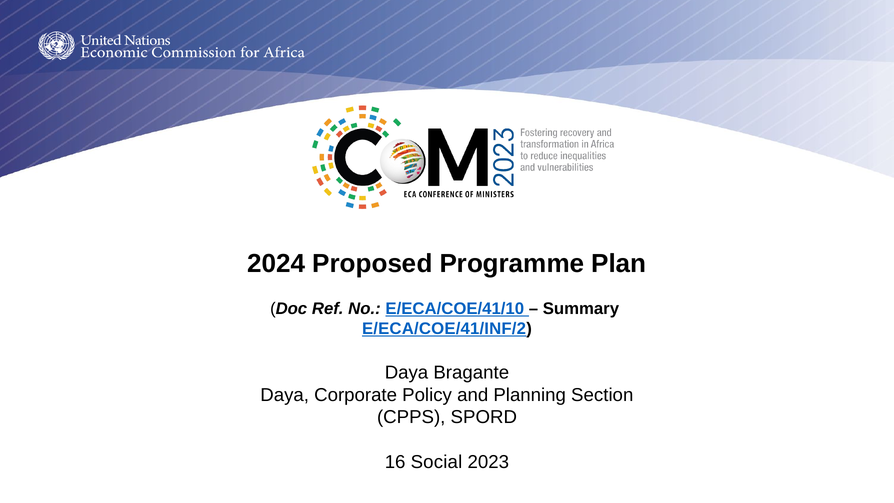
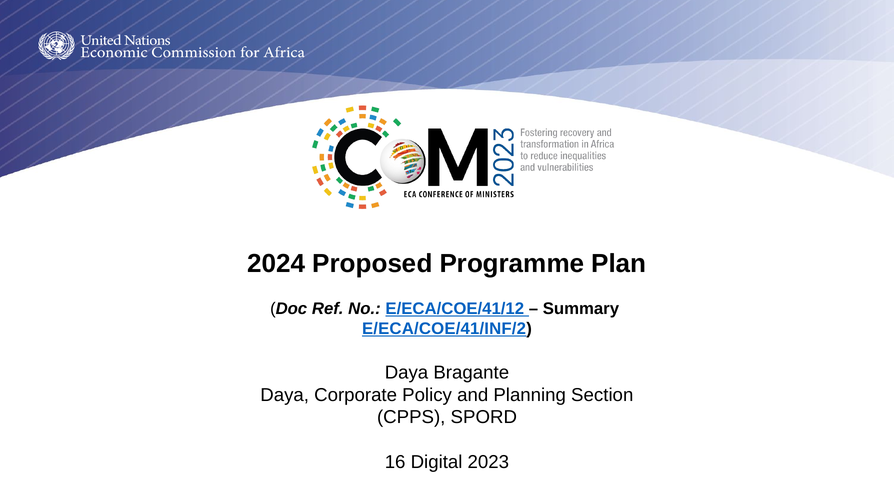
E/ECA/COE/41/10: E/ECA/COE/41/10 -> E/ECA/COE/41/12 (455, 309)
Social: Social -> Digital (437, 462)
